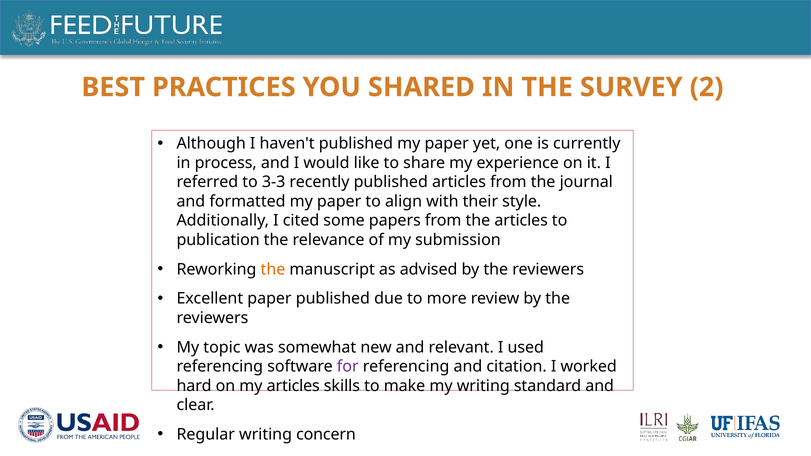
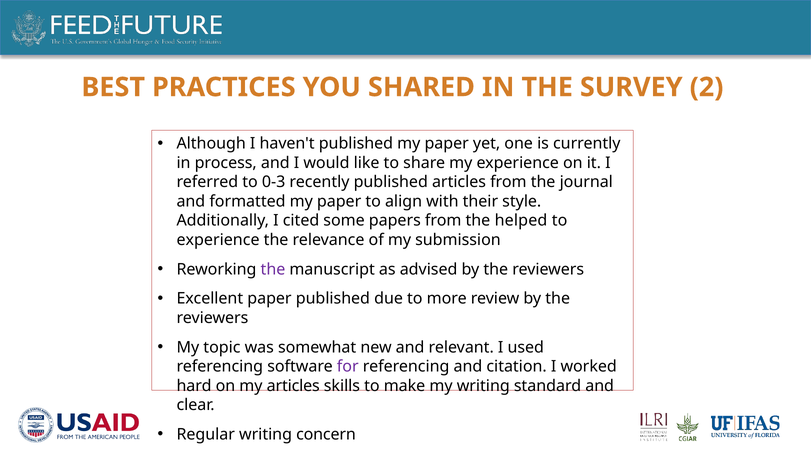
3-3: 3-3 -> 0-3 (274, 182)
the articles: articles -> helped (521, 221)
publication: publication -> experience (218, 240)
the colour: orange -> purple (273, 269)
